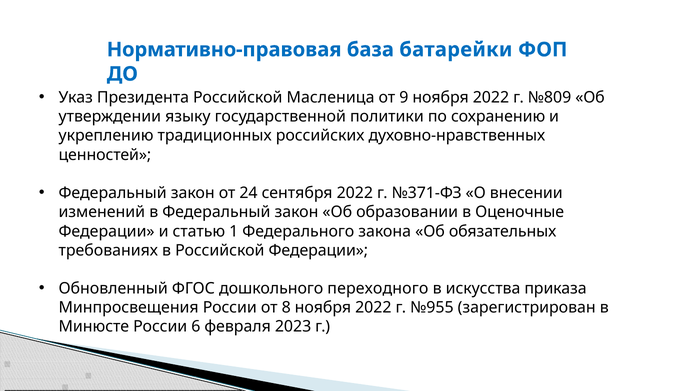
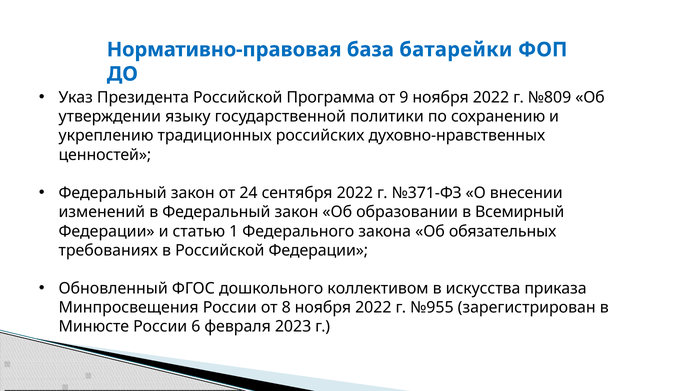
Масленица: Масленица -> Программа (331, 97)
Оценочные: Оценочные -> Всемирный (520, 212)
переходного: переходного -> коллективом (378, 288)
